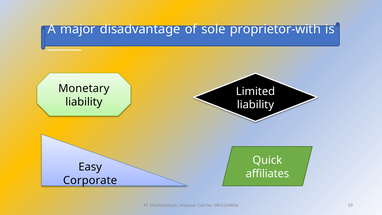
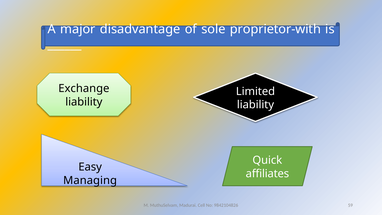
Monetary: Monetary -> Exchange (84, 88)
Corporate: Corporate -> Managing (90, 180)
